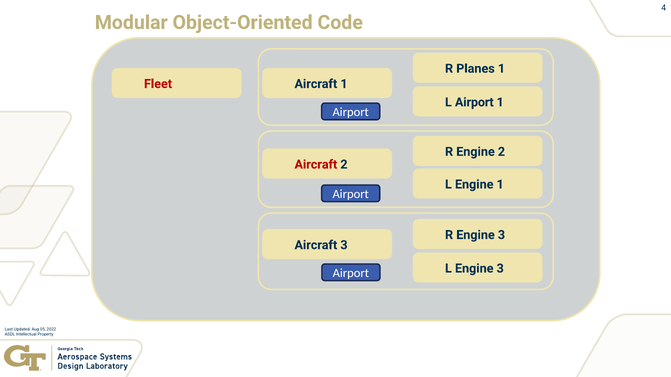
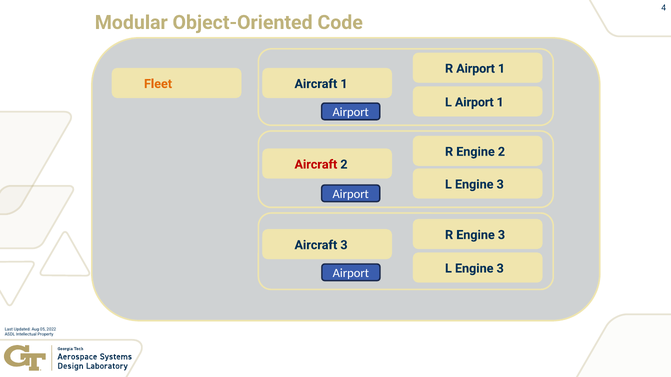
R Planes: Planes -> Airport (476, 69)
Fleet colour: red -> orange (158, 84)
1: 1 -> 3 (500, 185)
